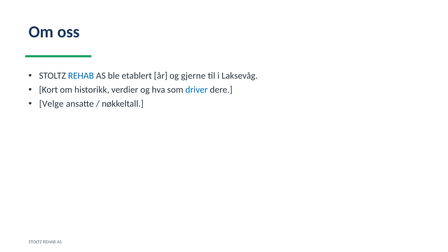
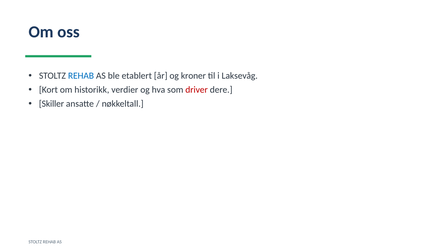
gjerne: gjerne -> kroner (193, 76)
driver colour: blue -> red (197, 90)
Velge: Velge -> Skiller (51, 104)
